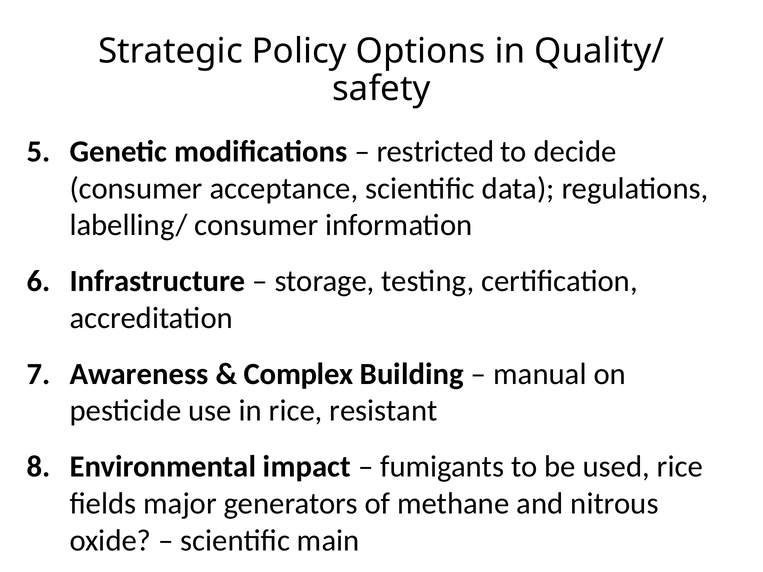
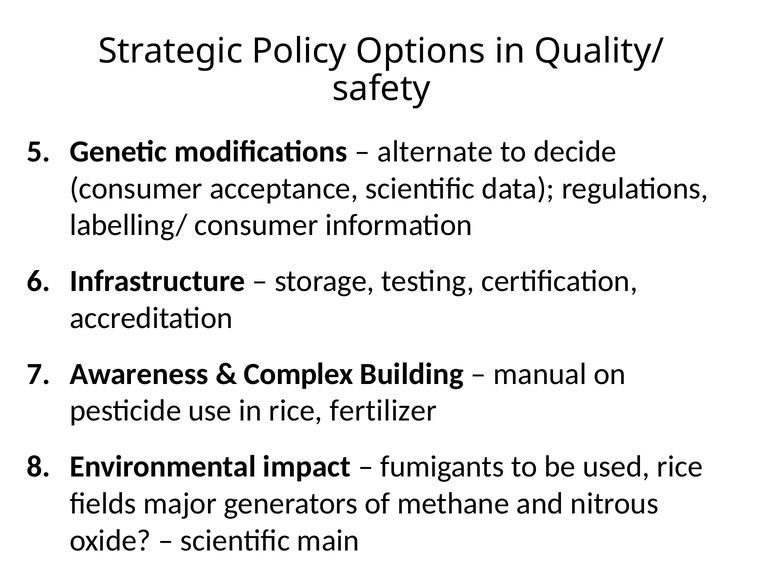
restricted: restricted -> alternate (435, 152)
resistant: resistant -> fertilizer (383, 411)
